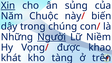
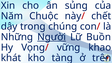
Xin underline: present -> none (8, 6)
biến: biến -> chết (101, 16)
Niềm: Niềm -> Buồn (99, 37)
được: được -> vững (69, 47)
